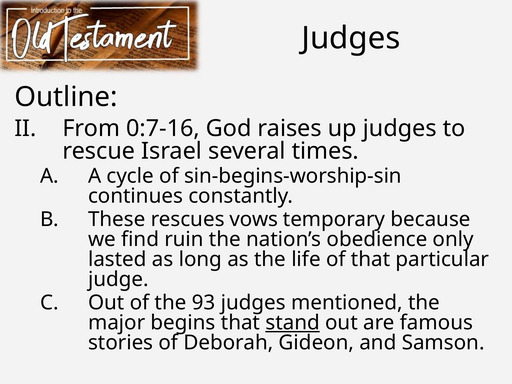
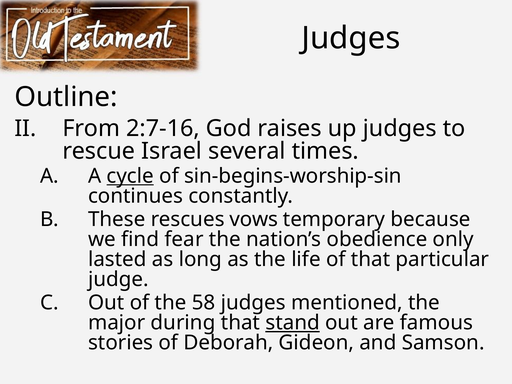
0:7-16: 0:7-16 -> 2:7-16 (163, 128)
cycle underline: none -> present (130, 176)
ruin: ruin -> fear (184, 239)
93: 93 -> 58 (204, 303)
begins: begins -> during (183, 323)
